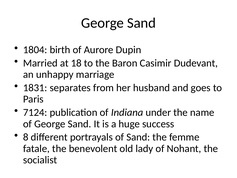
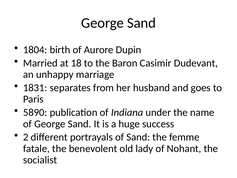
7124: 7124 -> 5890 (35, 112)
8: 8 -> 2 (26, 137)
